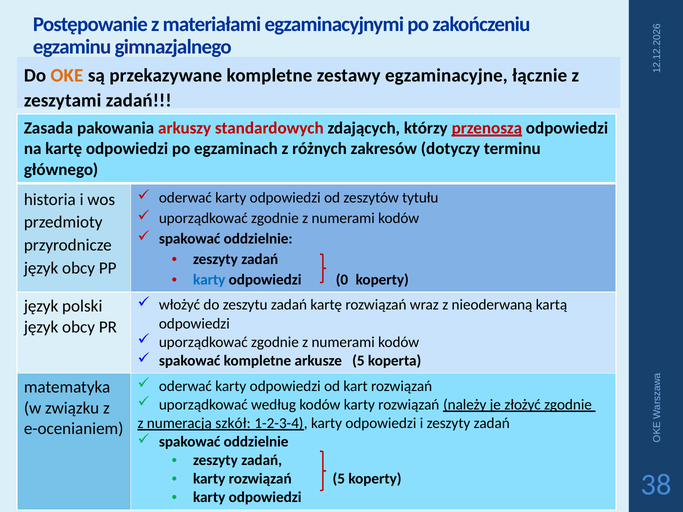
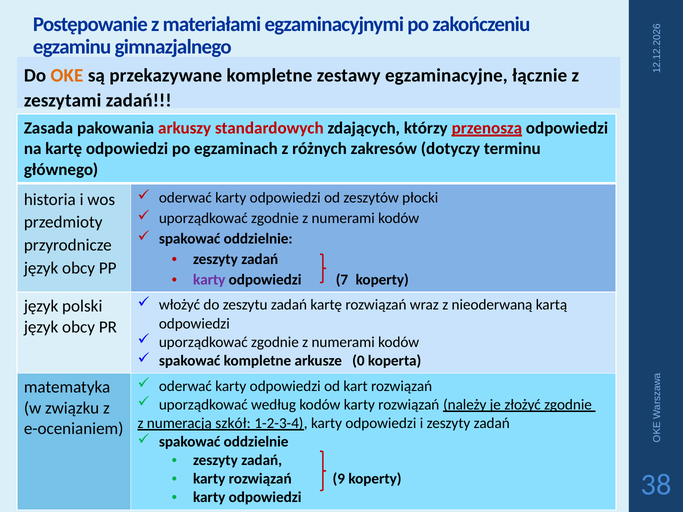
tytułu: tytułu -> płocki (420, 198)
karty colour: blue -> purple (209, 280)
odpowiedzi 0: 0 -> 7 (342, 280)
arkusze 5: 5 -> 0 (358, 361)
rozwiązań 5: 5 -> 9 (339, 479)
